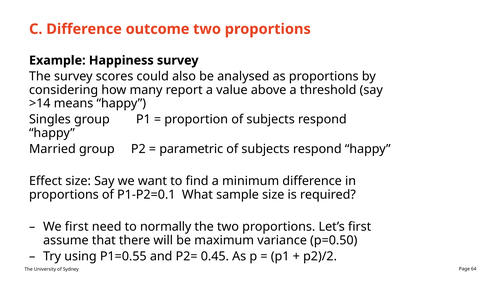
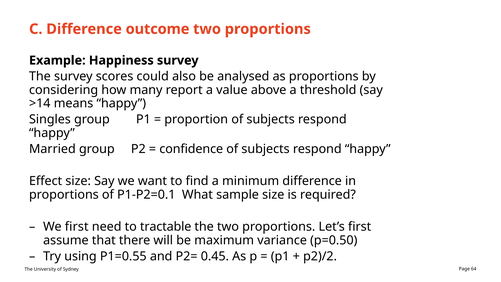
parametric: parametric -> confidence (191, 149)
normally: normally -> tractable (166, 227)
